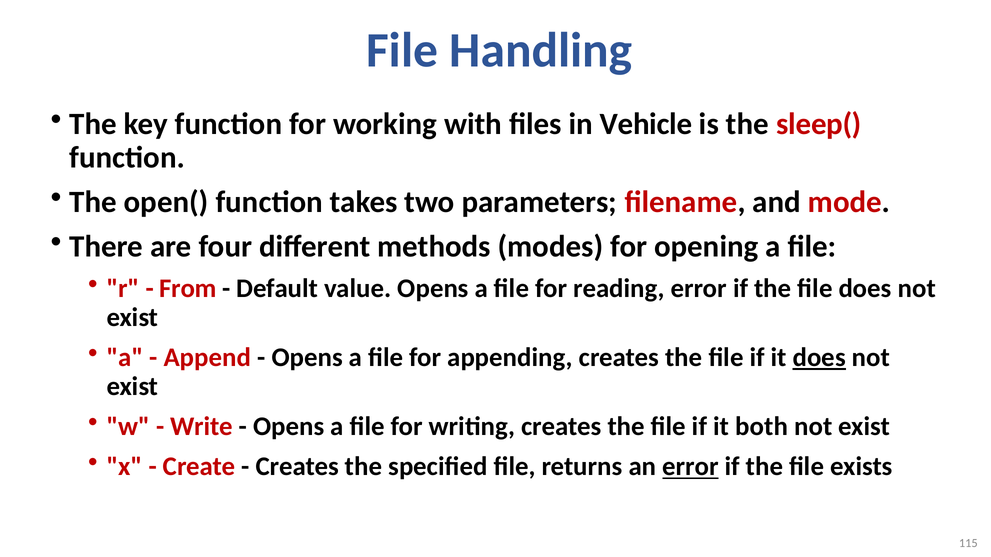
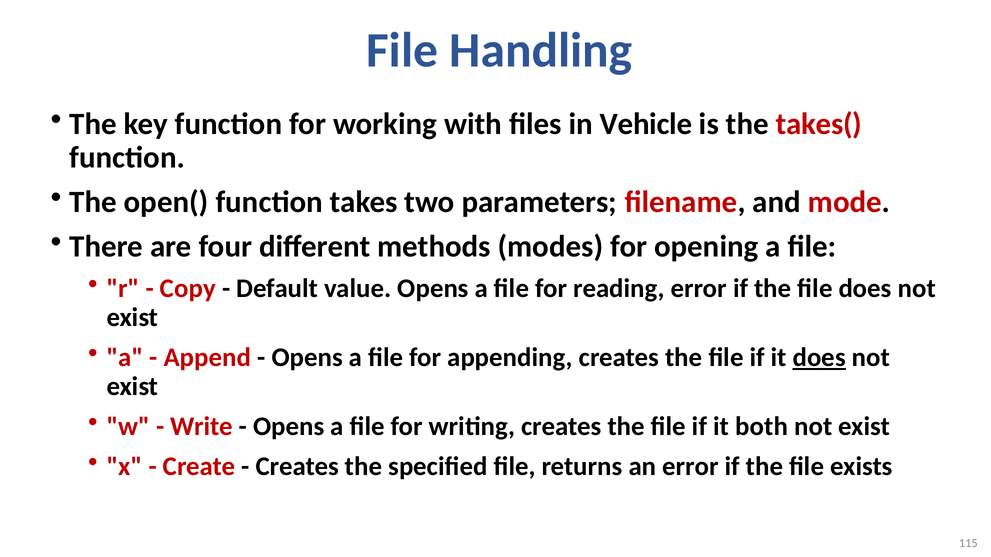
sleep(: sleep( -> takes( (819, 124)
From: From -> Copy (188, 289)
error underline: present -> none (690, 467)
